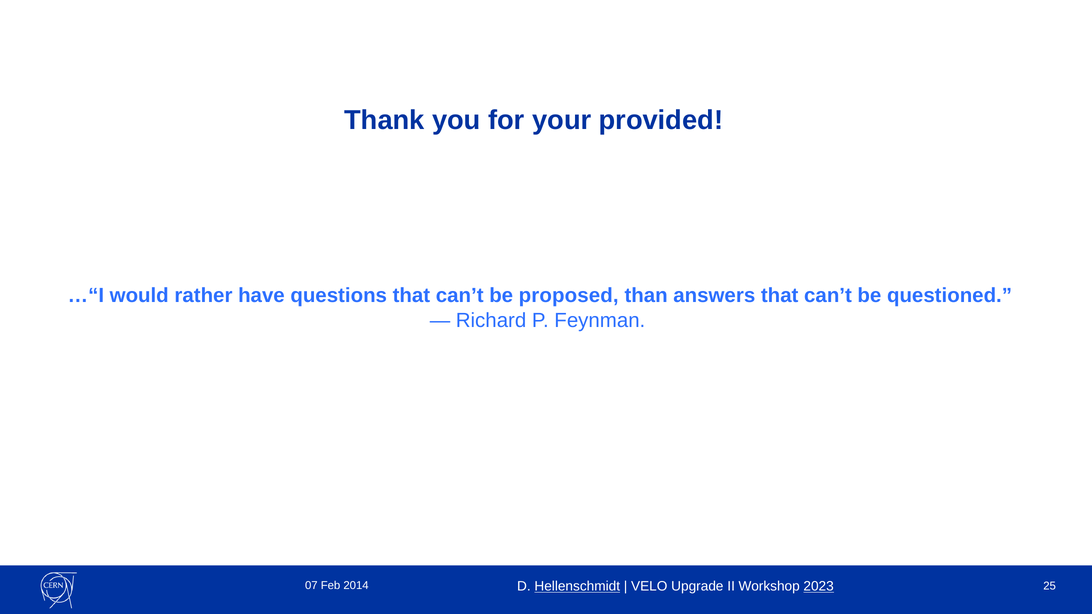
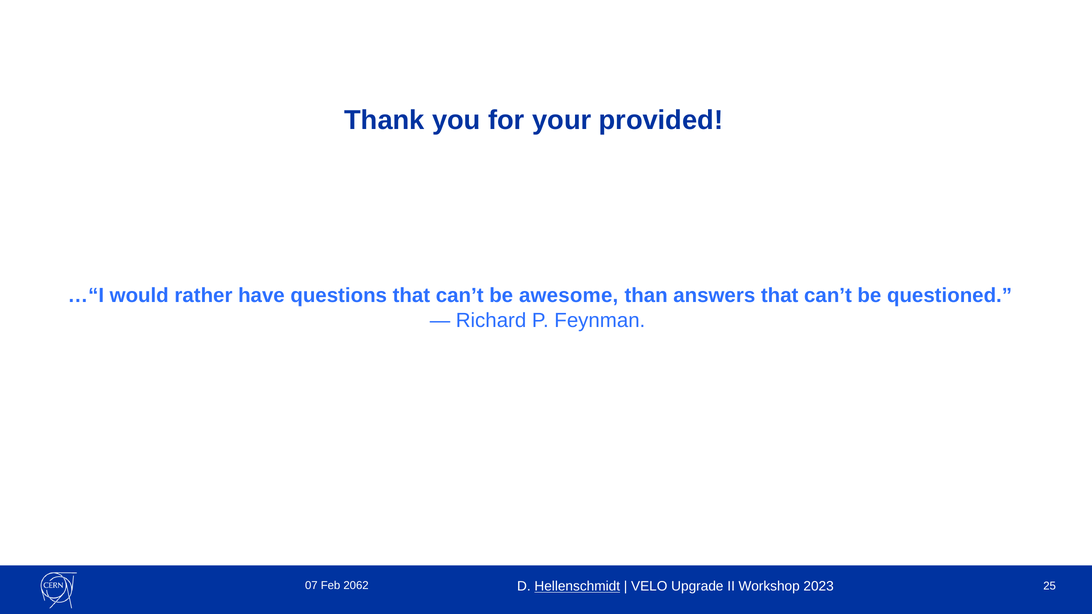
proposed: proposed -> awesome (569, 296)
2023 underline: present -> none (819, 587)
2014: 2014 -> 2062 (356, 586)
